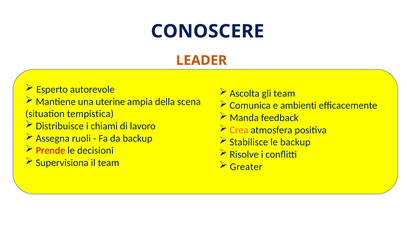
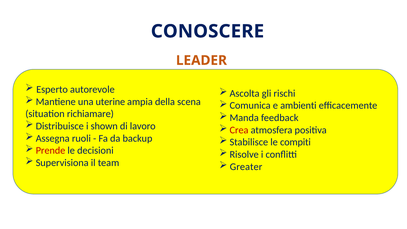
gli team: team -> rischi (284, 93)
tempistica: tempistica -> richiamare (90, 114)
chiami: chiami -> shown (104, 126)
Crea colour: orange -> red (239, 130)
le backup: backup -> compiti (295, 142)
